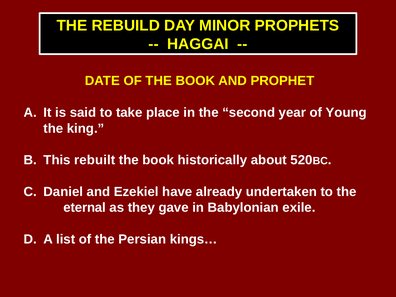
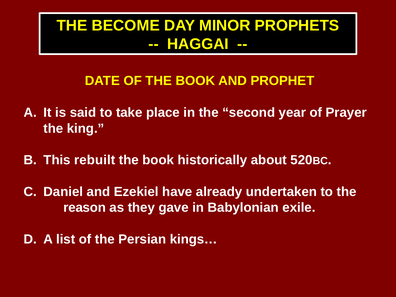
REBUILD: REBUILD -> BECOME (126, 25)
Young: Young -> Prayer (346, 113)
eternal: eternal -> reason (85, 208)
